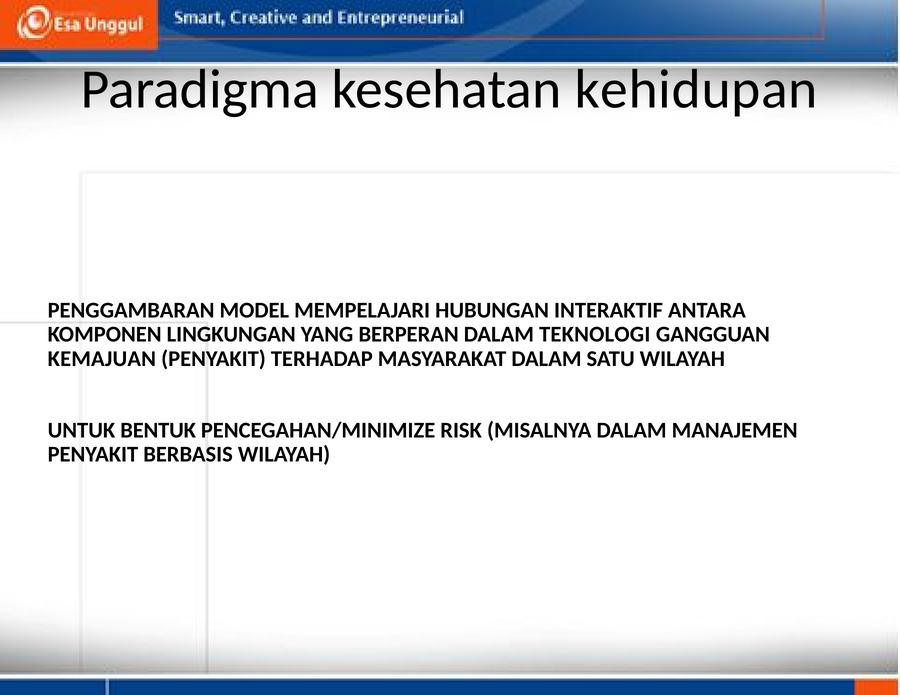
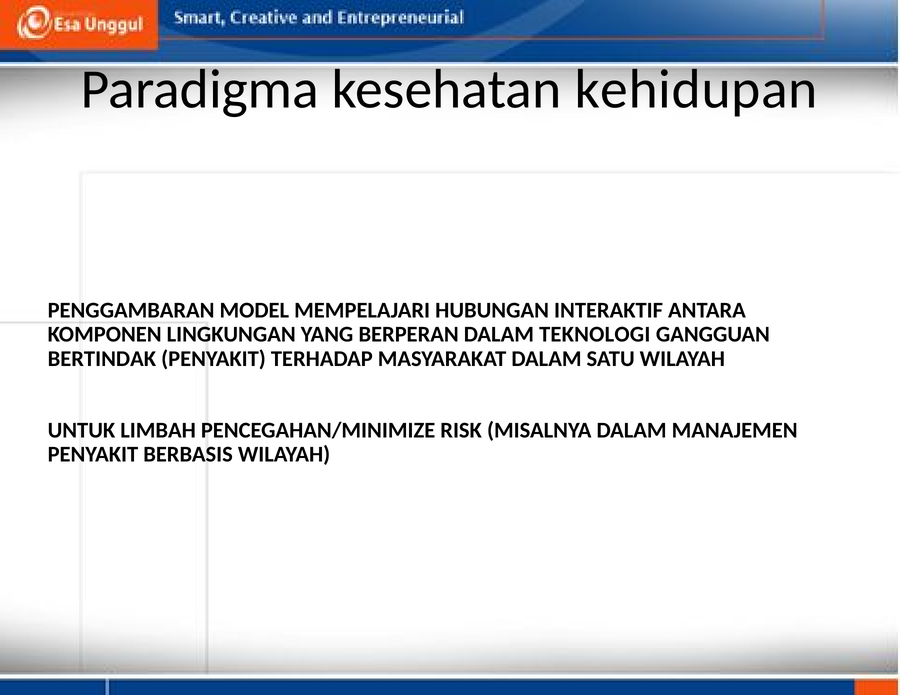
KEMAJUAN: KEMAJUAN -> BERTINDAK (102, 359)
BENTUK: BENTUK -> LIMBAH (158, 430)
